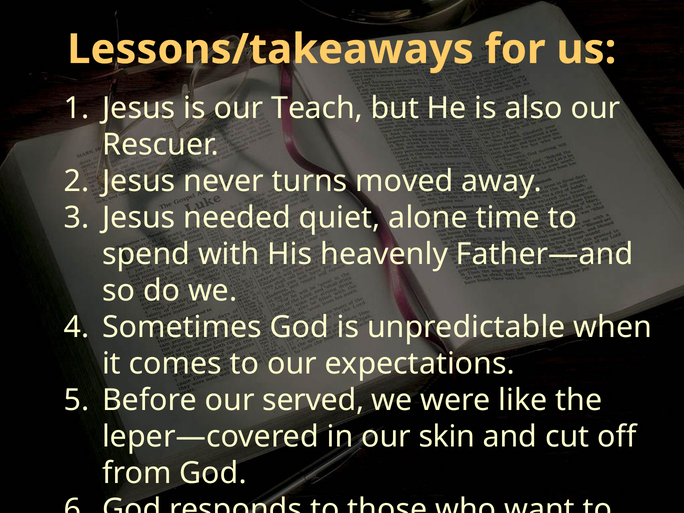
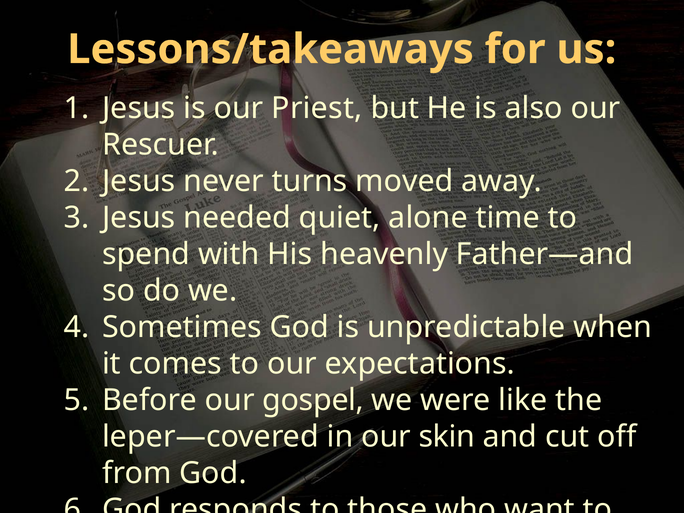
our Teach: Teach -> Priest (317, 108)
served: served -> gospel (313, 400)
